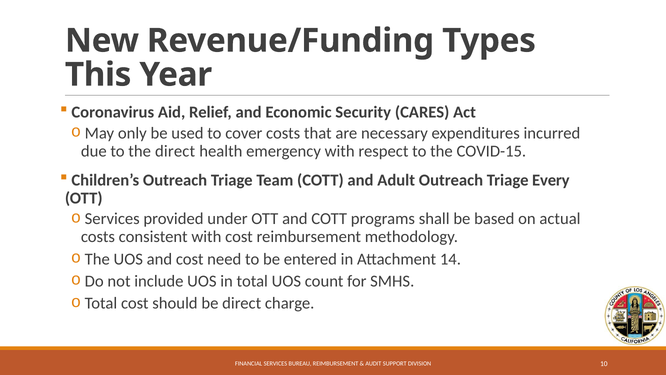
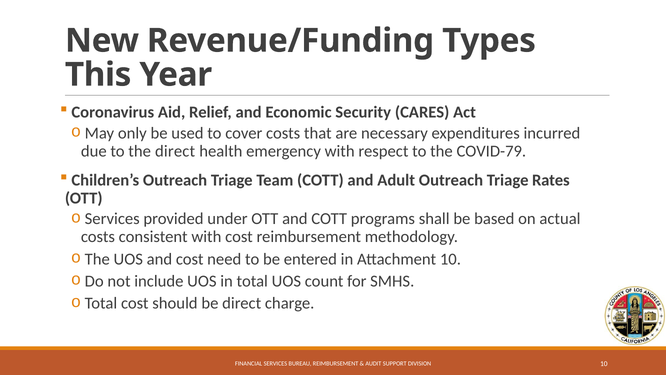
COVID-15: COVID-15 -> COVID-79 (491, 151)
Every: Every -> Rates (551, 180)
Attachment 14: 14 -> 10 (450, 259)
